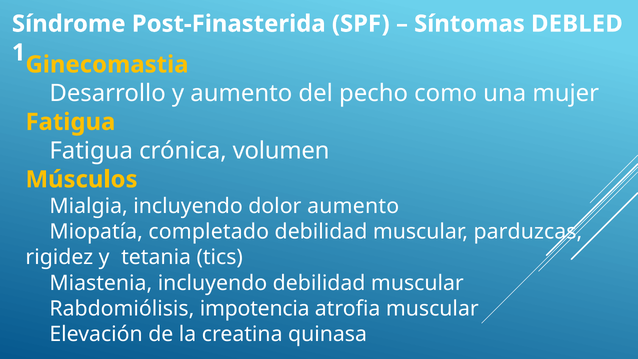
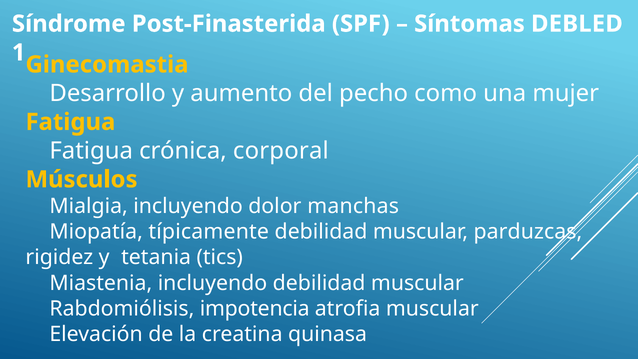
volumen: volumen -> corporal (281, 151)
dolor aumento: aumento -> manchas (353, 206)
completado: completado -> típicamente (209, 232)
